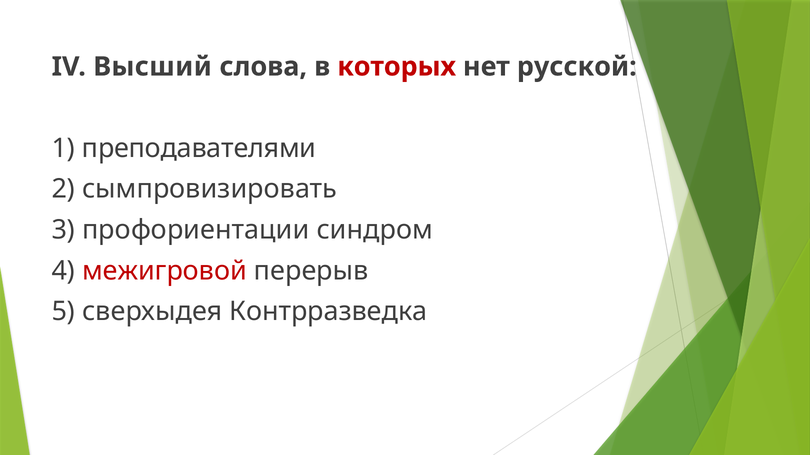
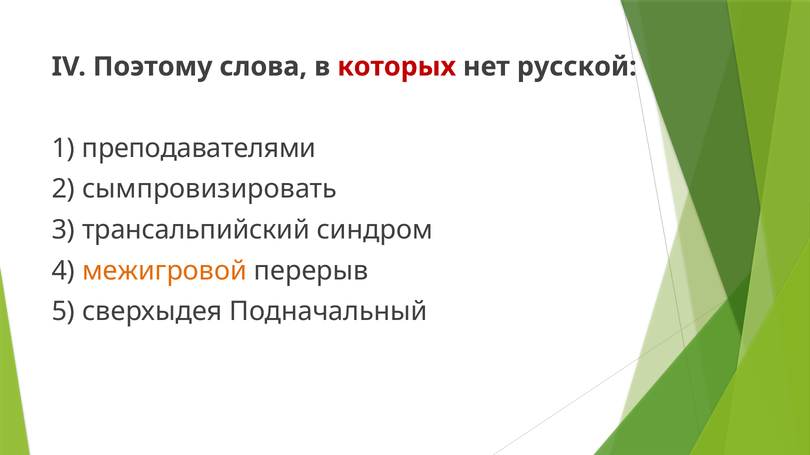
Высший: Высший -> Поэтому (153, 67)
профориентации: профориентации -> трансальпийский (196, 230)
межигровой colour: red -> orange (164, 271)
Контрразведка: Контрразведка -> Подначальный (328, 312)
